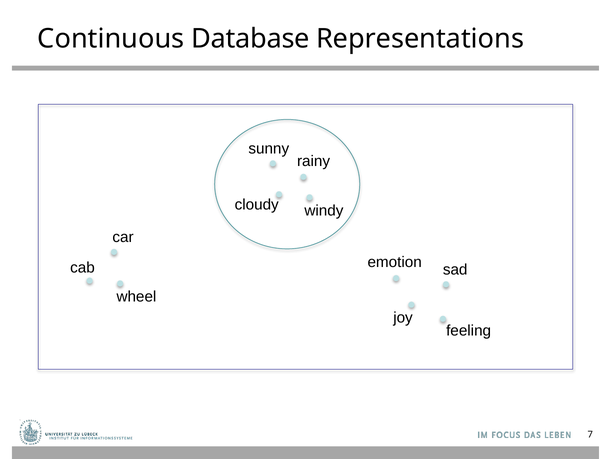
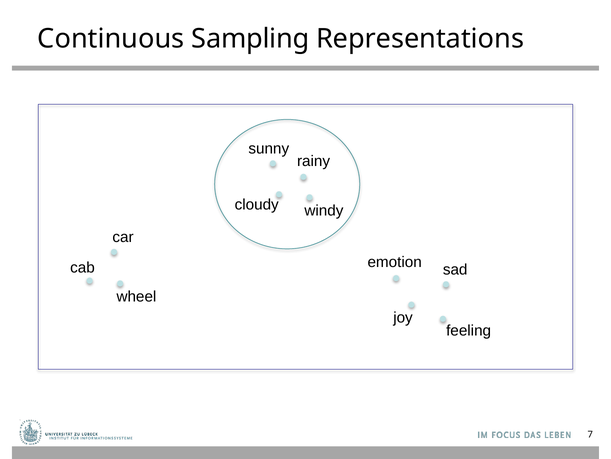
Database: Database -> Sampling (250, 39)
